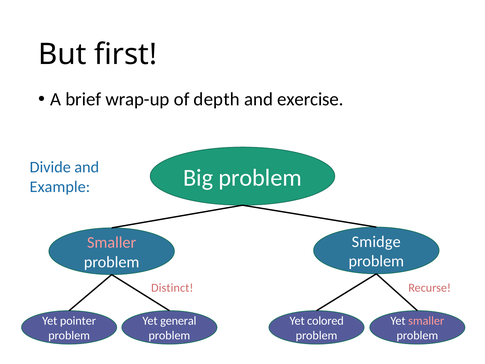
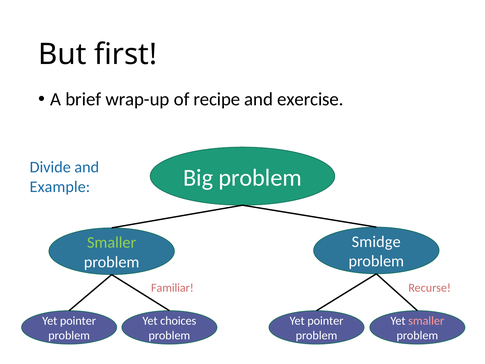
depth: depth -> recipe (217, 99)
Smaller colour: pink -> light green (112, 242)
Distinct: Distinct -> Familiar (172, 288)
general: general -> choices (178, 321)
colored: colored -> pointer (325, 321)
